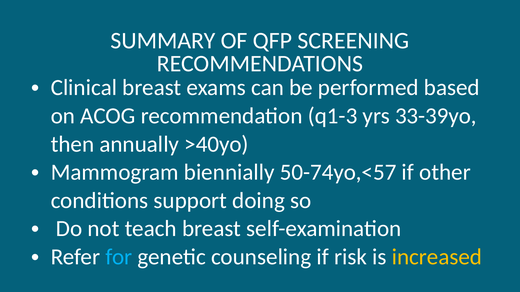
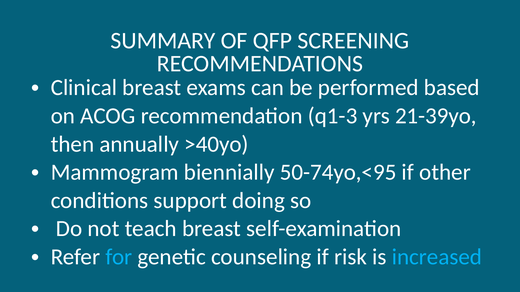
33-39yo: 33-39yo -> 21-39yo (436, 116)
50-74yo,<57: 50-74yo,<57 -> 50-74yo,<95 (338, 173)
increased colour: yellow -> light blue (437, 257)
